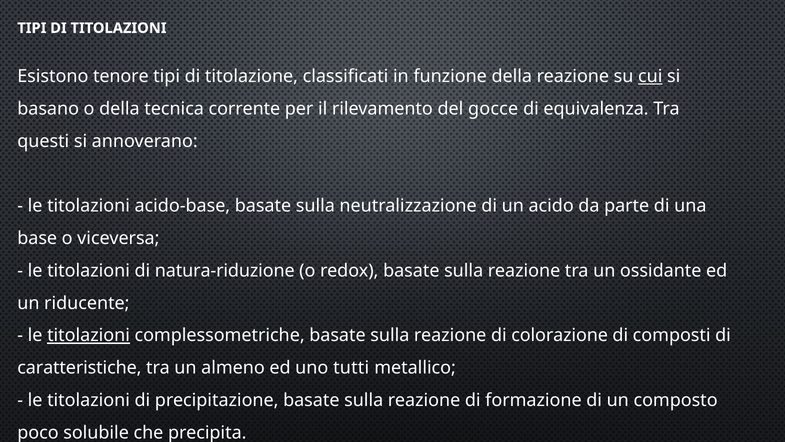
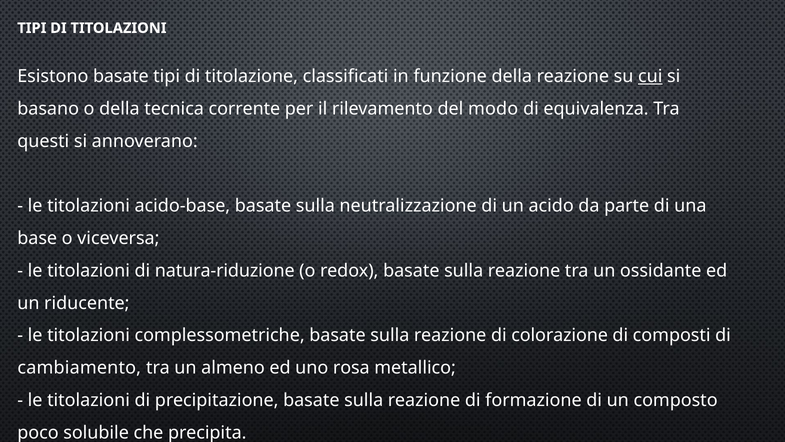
Esistono tenore: tenore -> basate (121, 76)
gocce: gocce -> modo (493, 109)
titolazioni underline: present -> none (89, 335)
caratteristiche: caratteristiche -> cambiamento (79, 368)
tutti: tutti -> rosa (351, 368)
